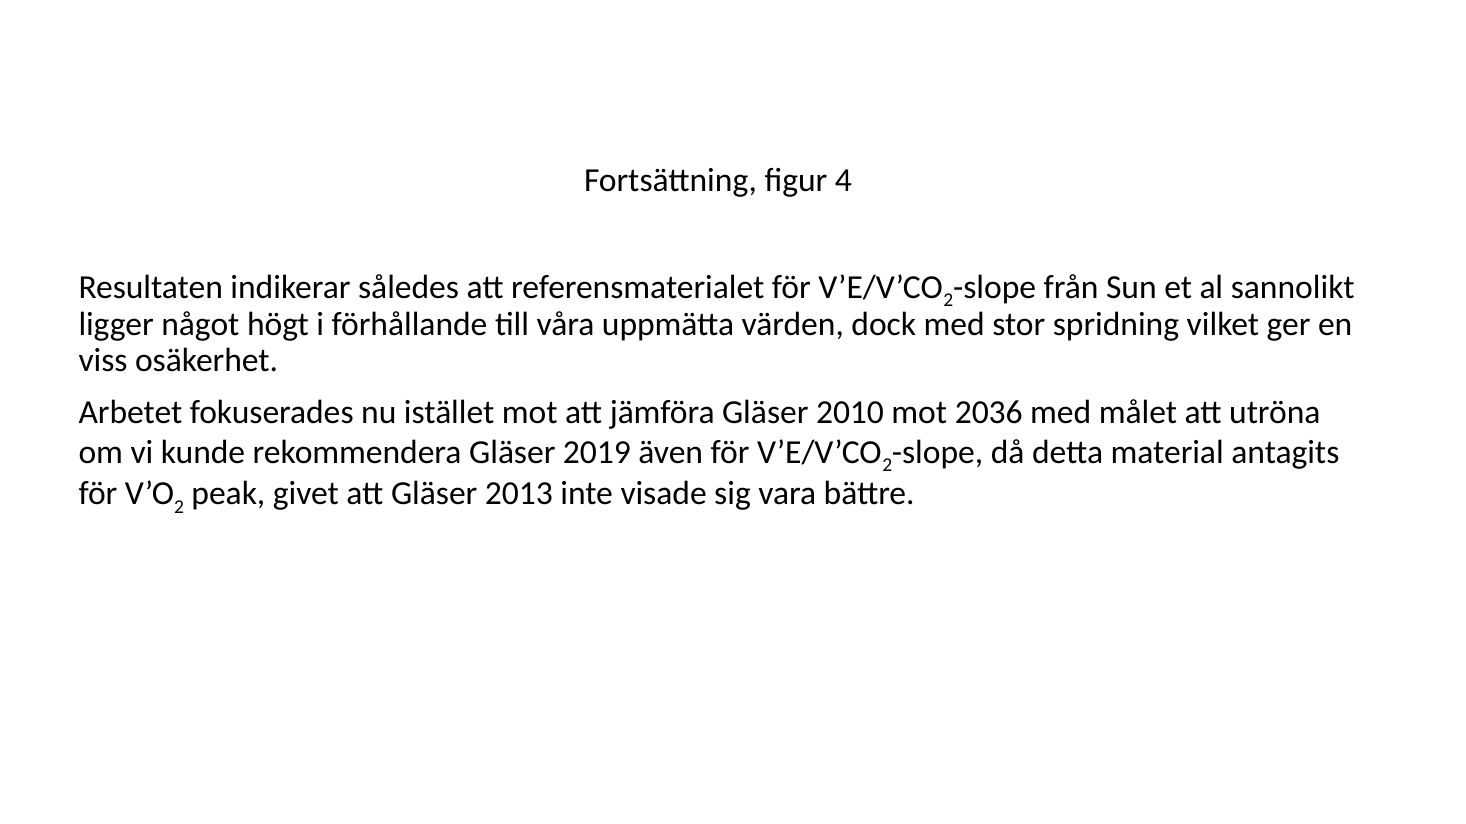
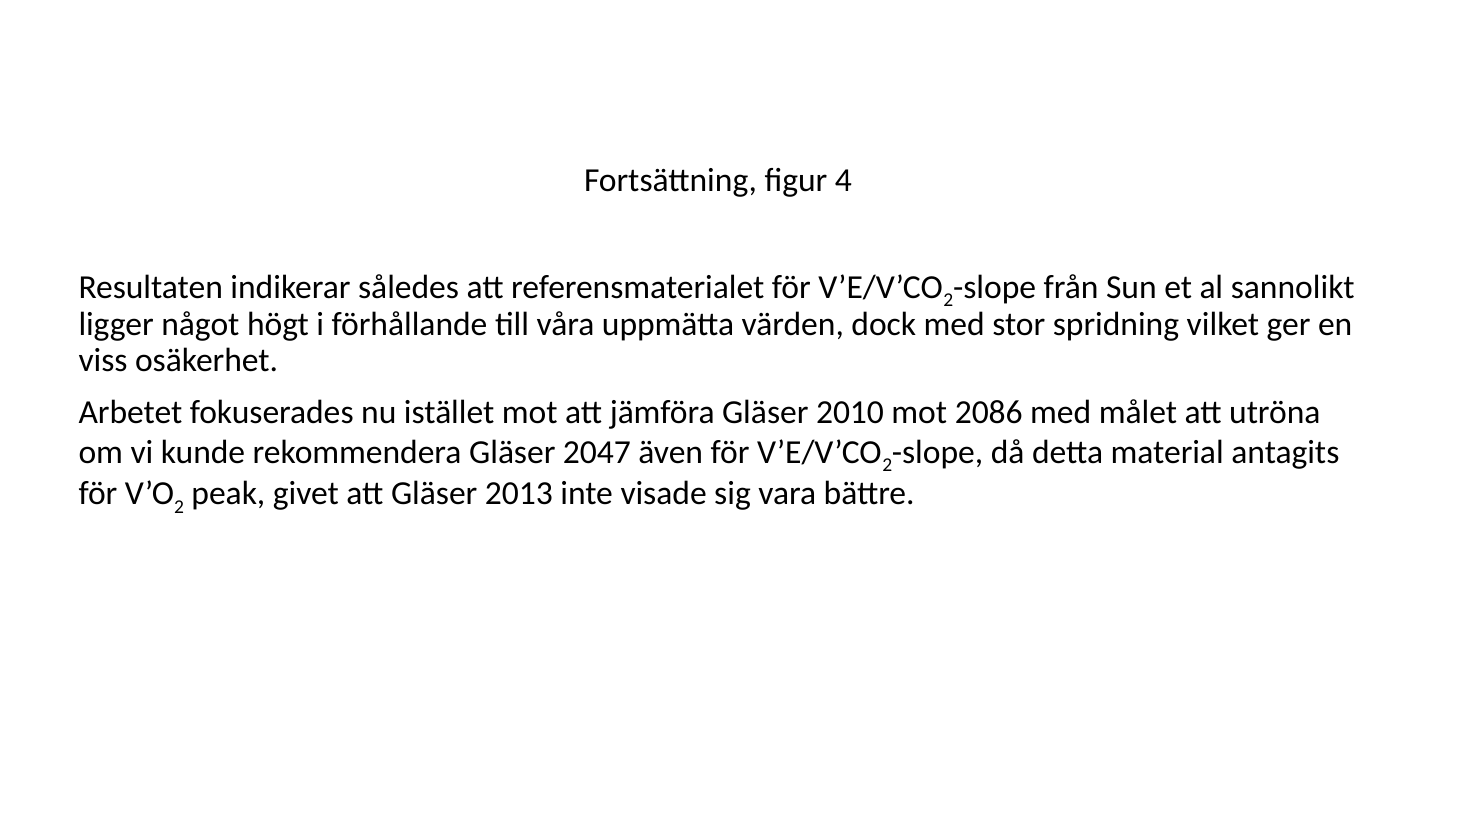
2036: 2036 -> 2086 (989, 413)
2019: 2019 -> 2047 (597, 453)
